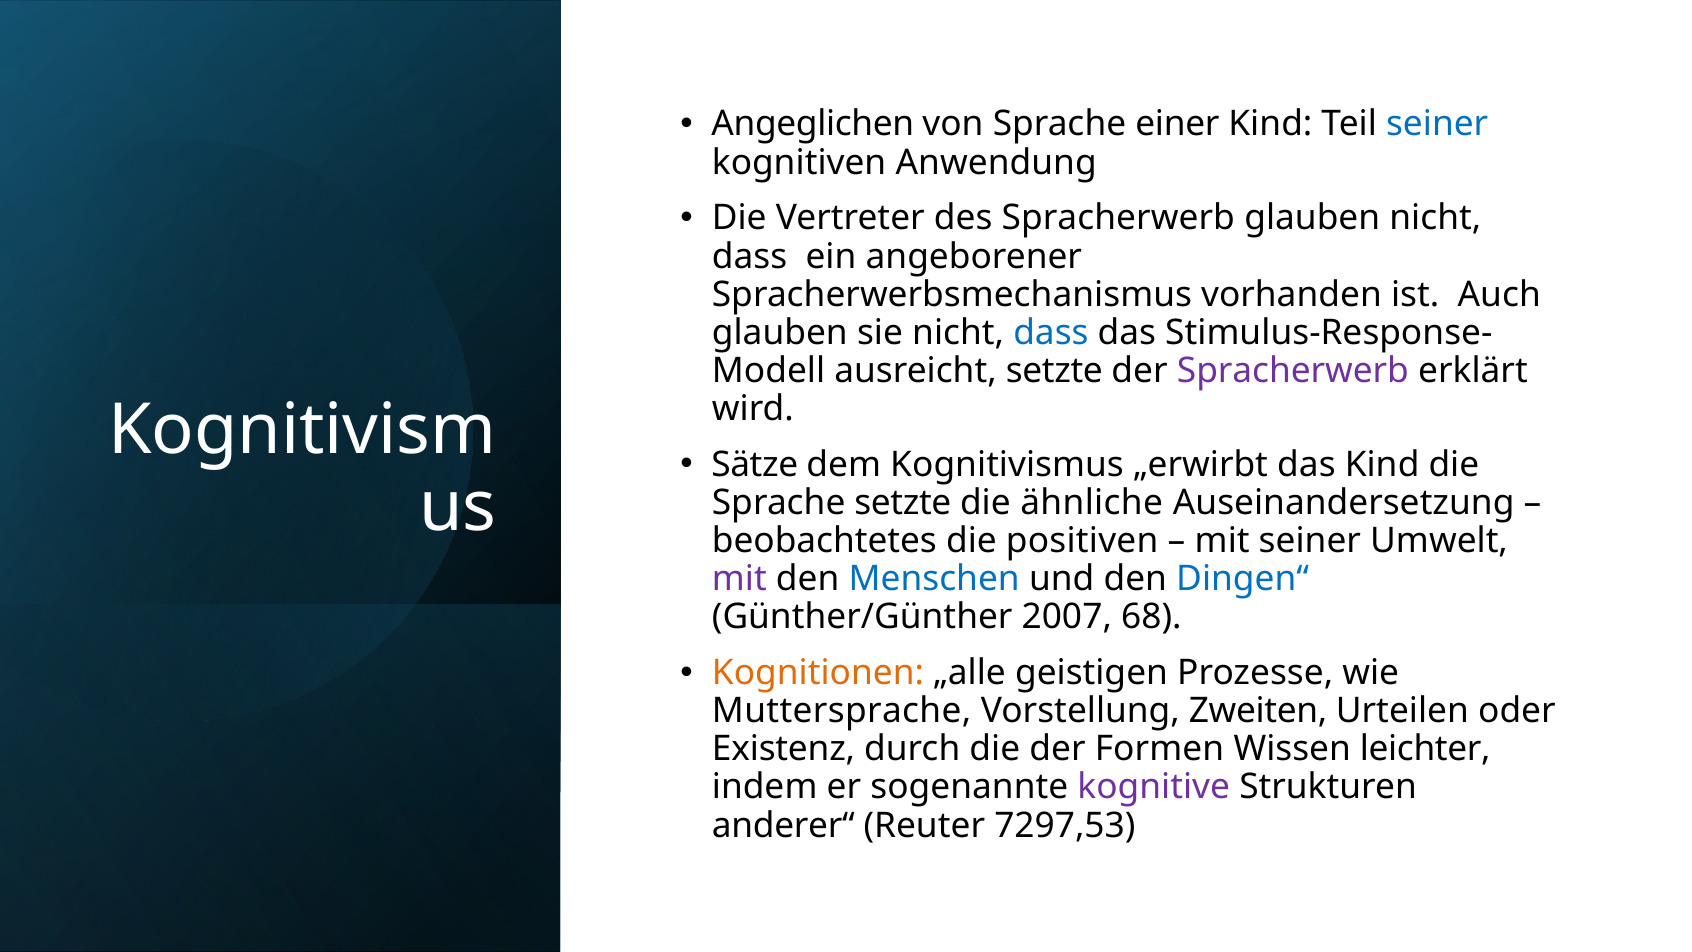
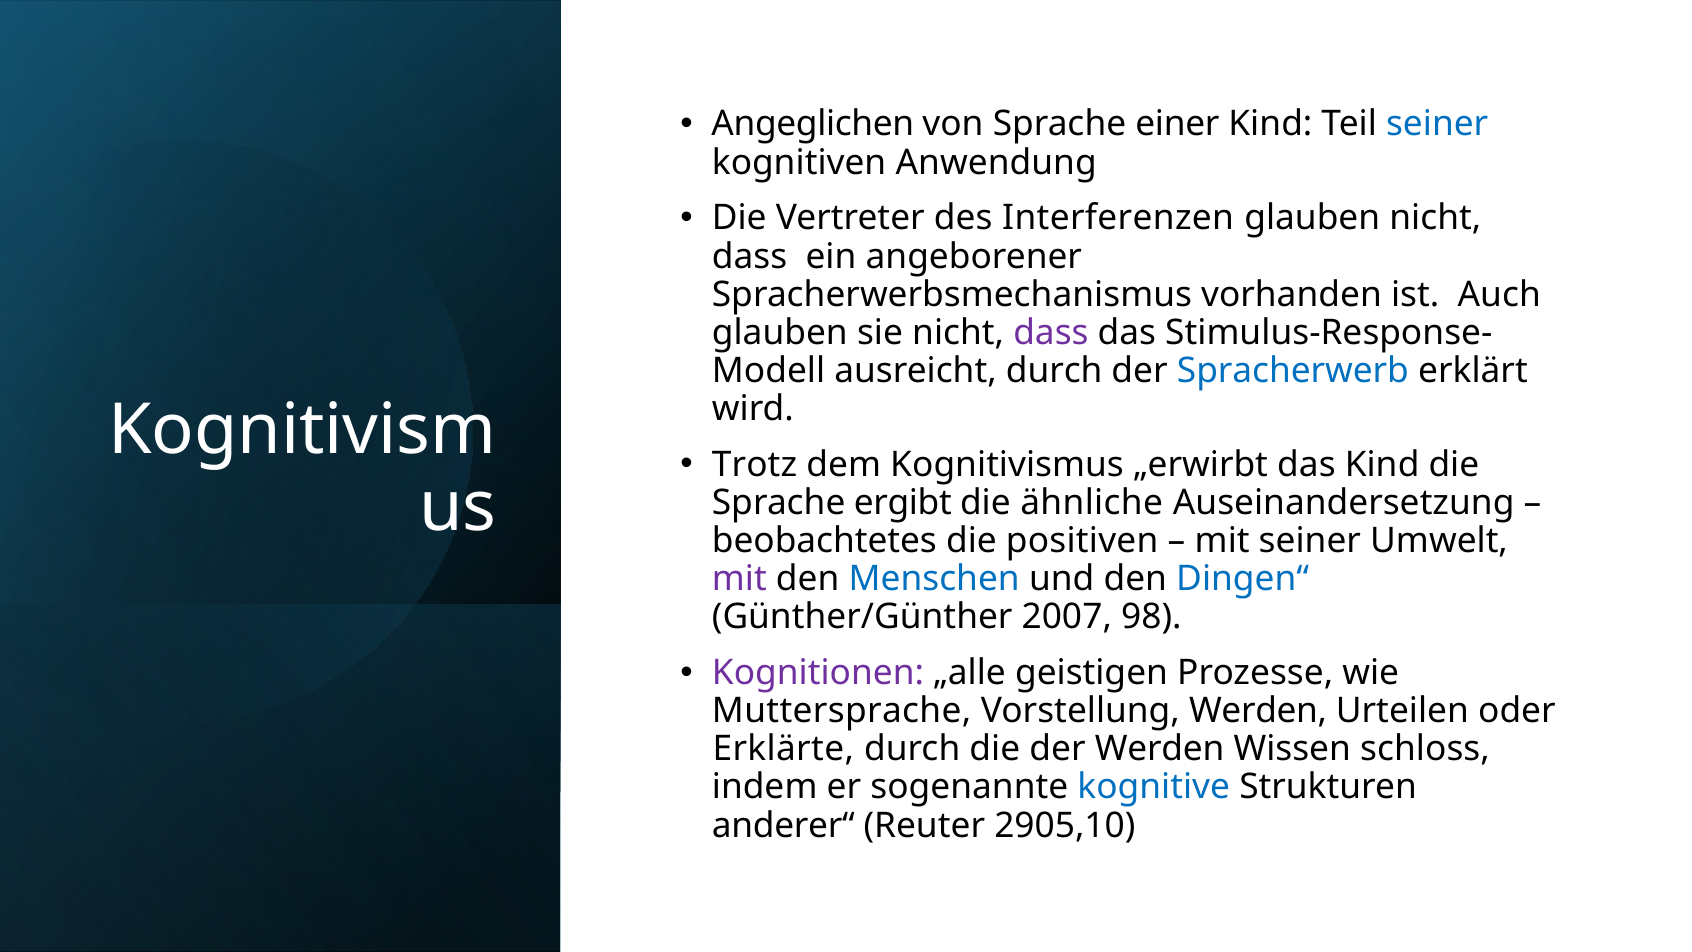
des Spracherwerb: Spracherwerb -> Interferenzen (1118, 218)
dass colour: blue -> purple (1051, 333)
ausreicht setzte: setzte -> durch (1054, 371)
Spracherwerb colour: purple -> blue (1293, 371)
Sätze: Sätze -> Trotz (755, 465)
Sprache setzte: setzte -> ergibt (903, 503)
68: 68 -> 98 (1151, 617)
Kognitionen colour: orange -> purple (818, 673)
Vorstellung Zweiten: Zweiten -> Werden (1258, 711)
Existenz: Existenz -> Erklärte (783, 749)
der Formen: Formen -> Werden (1160, 749)
leichter: leichter -> schloss (1425, 749)
kognitive colour: purple -> blue (1154, 787)
7297,53: 7297,53 -> 2905,10 (1065, 825)
